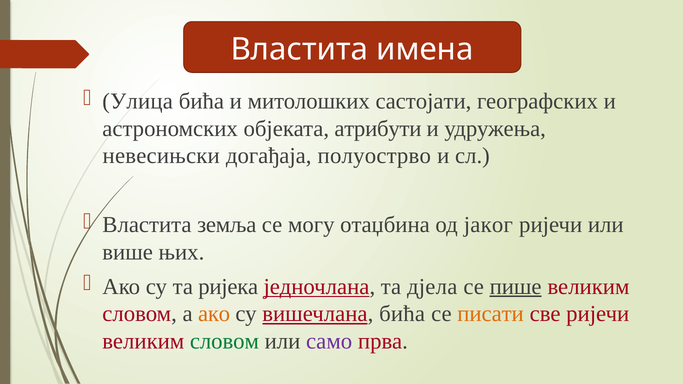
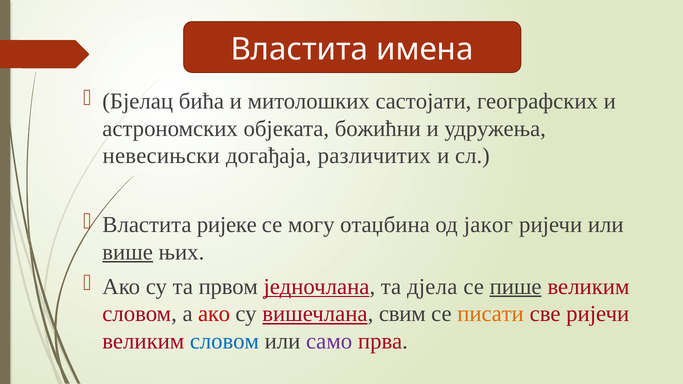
Улица: Улица -> Бјелац (138, 101)
атрибути: атрибути -> божићни (378, 129)
полуострво: полуострво -> различитих (374, 156)
земља: земља -> ријеке (227, 225)
више underline: none -> present (128, 252)
ријека: ријека -> првом (228, 287)
ако colour: orange -> red (214, 314)
вишечлана бића: бића -> свим (402, 314)
словом colour: green -> blue (224, 341)
